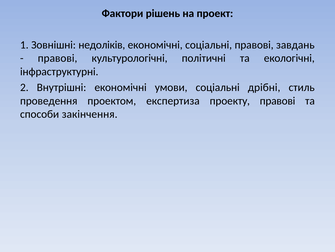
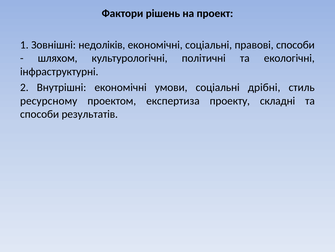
правові завдань: завдань -> способи (295, 45)
правові: правові -> шляхом (58, 58)
проведення: проведення -> ресурсному (49, 101)
проекту правові: правові -> складні (278, 101)
закінчення: закінчення -> результатів (90, 114)
